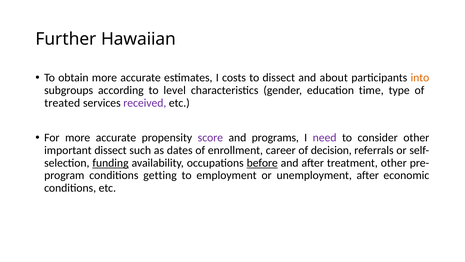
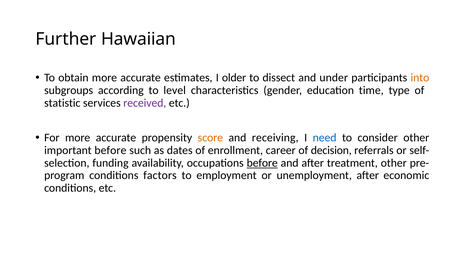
costs: costs -> older (234, 78)
about: about -> under (334, 78)
treated: treated -> statistic (62, 103)
score colour: purple -> orange (210, 137)
programs: programs -> receiving (275, 137)
need colour: purple -> blue (325, 137)
important dissect: dissect -> before (110, 150)
funding underline: present -> none (111, 163)
getting: getting -> factors (160, 175)
